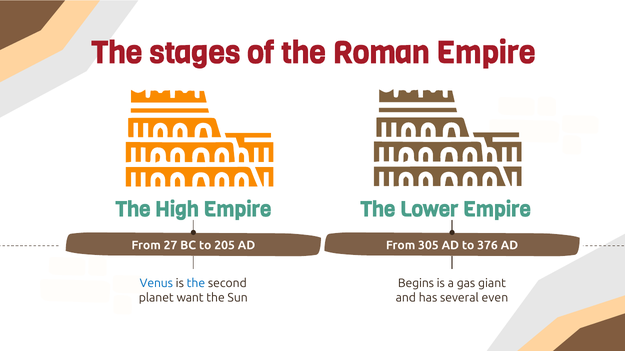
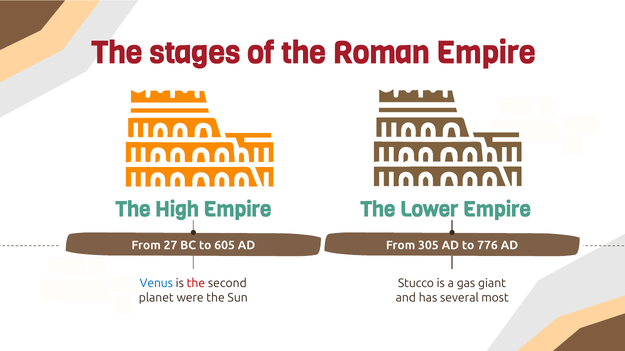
205: 205 -> 605 (225, 246)
376: 376 -> 776 (487, 246)
the colour: blue -> red (196, 284)
Begins: Begins -> Stucco (416, 284)
want: want -> were (190, 298)
even: even -> most (495, 298)
